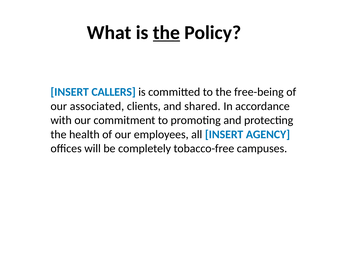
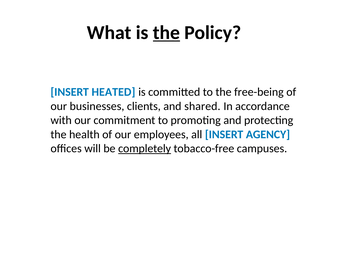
CALLERS: CALLERS -> HEATED (113, 92)
associated: associated -> businesses (97, 106)
completely underline: none -> present (145, 148)
